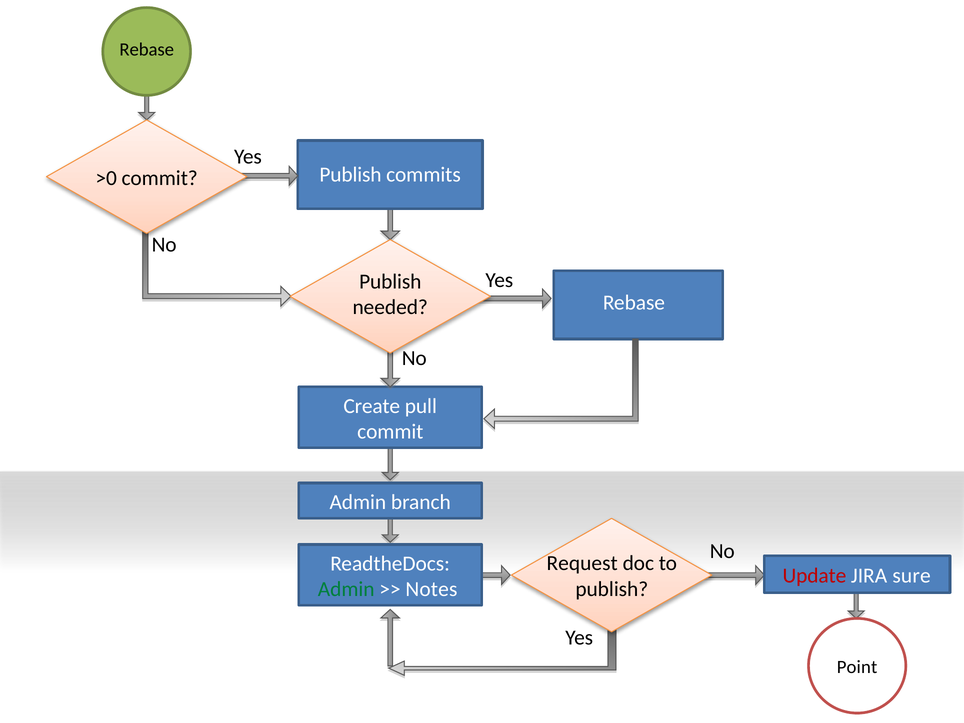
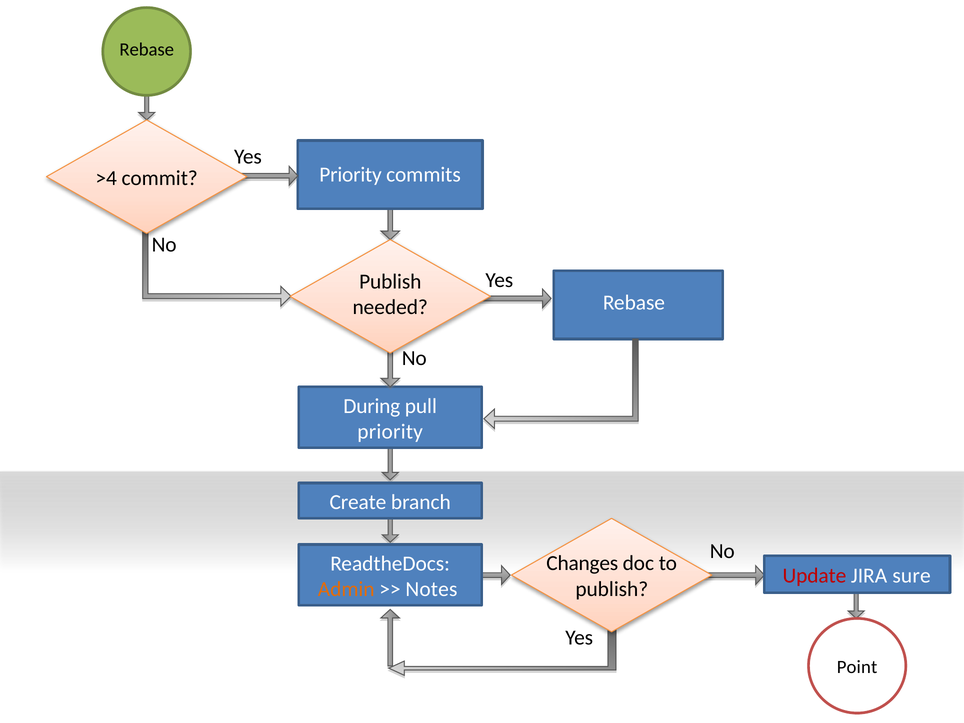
Publish: Publish -> Priority (351, 175)
>0: >0 -> >4 (106, 178)
Create: Create -> During (372, 406)
commit: commit -> priority (390, 432)
Admin: Admin -> Create (358, 502)
Request: Request -> Changes (582, 563)
Admin colour: green -> orange (346, 589)
